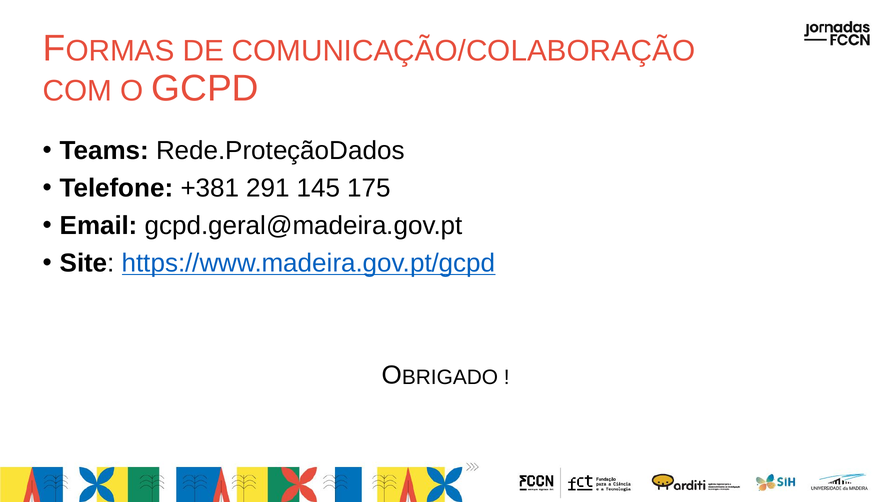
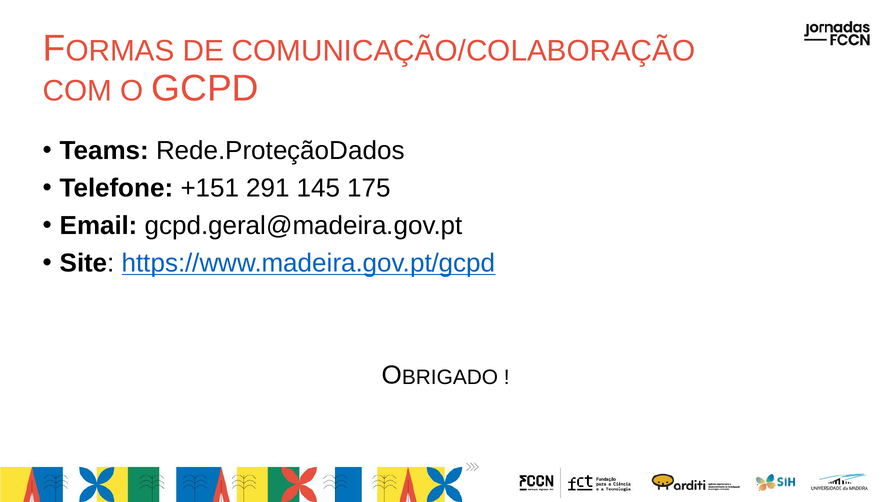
+381: +381 -> +151 (210, 188)
